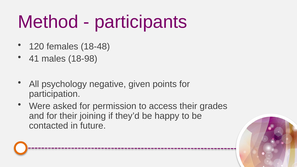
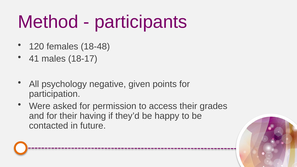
18-98: 18-98 -> 18-17 (83, 59)
joining: joining -> having (93, 116)
